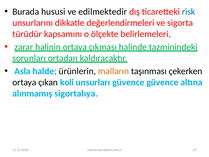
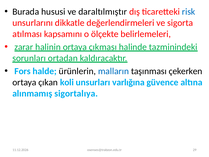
edilmektedir: edilmektedir -> daraltılmıştır (103, 12)
türüdür: türüdür -> atılması (27, 34)
Asla: Asla -> Fors (23, 71)
malların colour: orange -> blue (113, 71)
unsurları güvence: güvence -> varlığına (128, 82)
